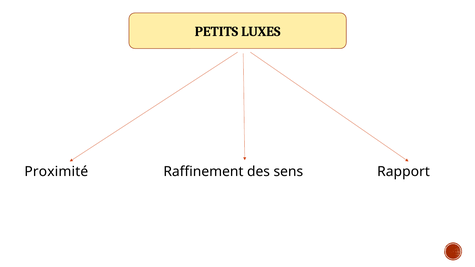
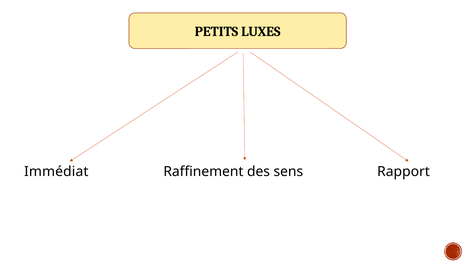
Proximité: Proximité -> Immédiat (56, 172)
